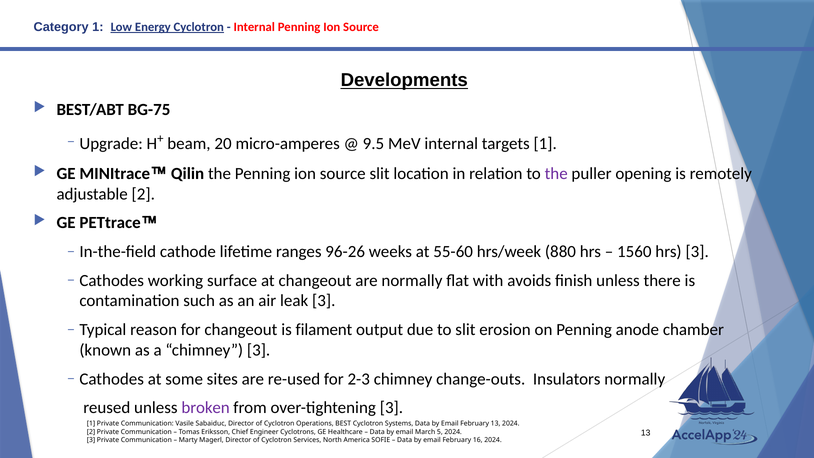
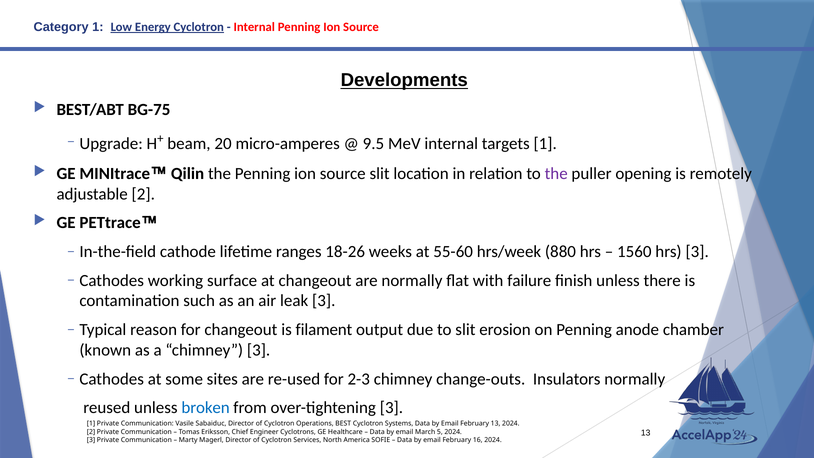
96-26: 96-26 -> 18-26 (345, 252)
avoids: avoids -> failure (529, 280)
broken colour: purple -> blue (206, 408)
